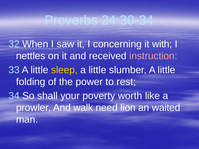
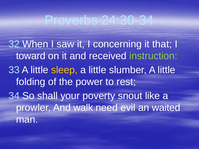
with: with -> that (162, 44)
nettles: nettles -> toward (31, 56)
instruction colour: pink -> light green (153, 56)
worth: worth -> snout (130, 96)
lion: lion -> evil (128, 108)
